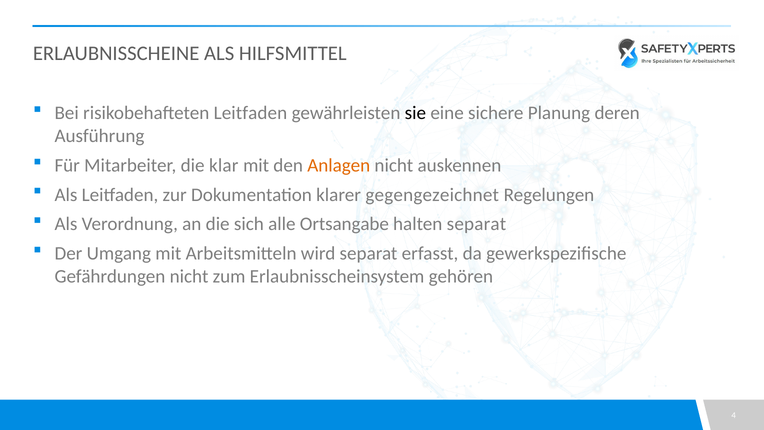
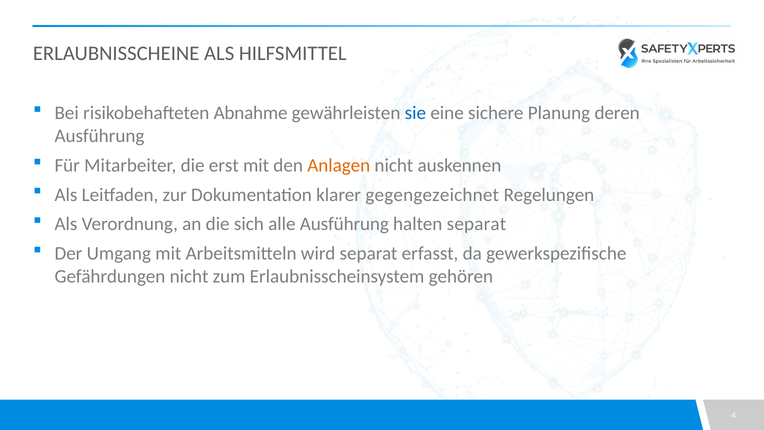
risikobehafteten Leitfaden: Leitfaden -> Abnahme (251, 113)
sie colour: black -> blue (415, 113)
klar: klar -> erst (224, 165)
alle Ortsangabe: Ortsangabe -> Ausführung (344, 224)
